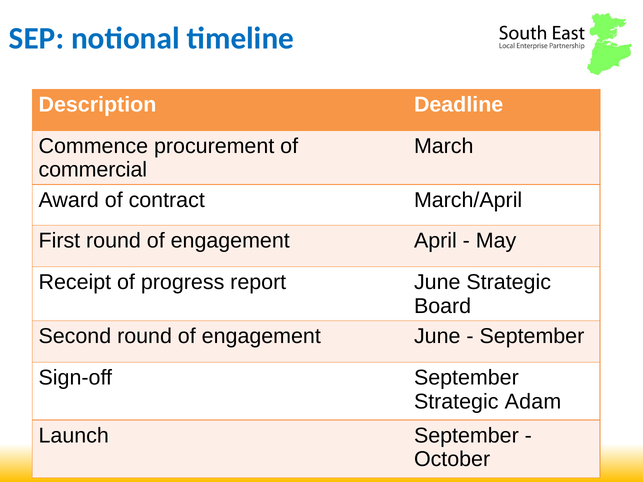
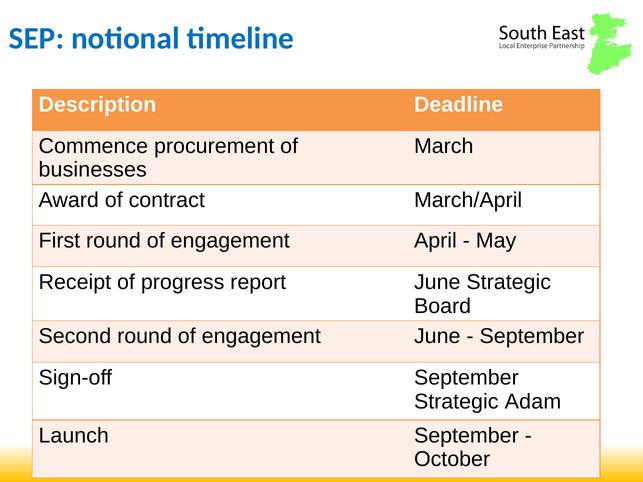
commercial: commercial -> businesses (93, 170)
